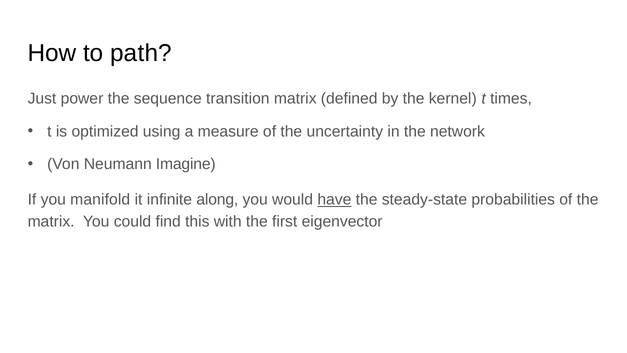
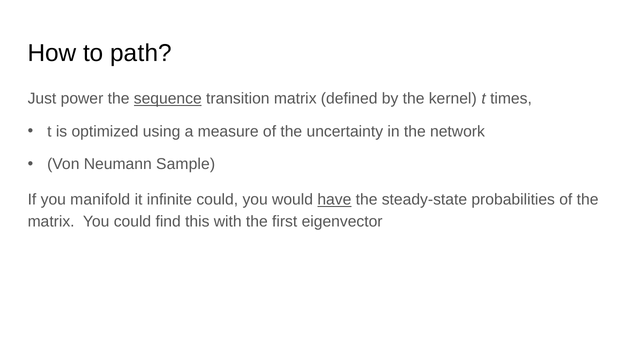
sequence underline: none -> present (168, 99)
Imagine: Imagine -> Sample (186, 164)
infinite along: along -> could (217, 200)
